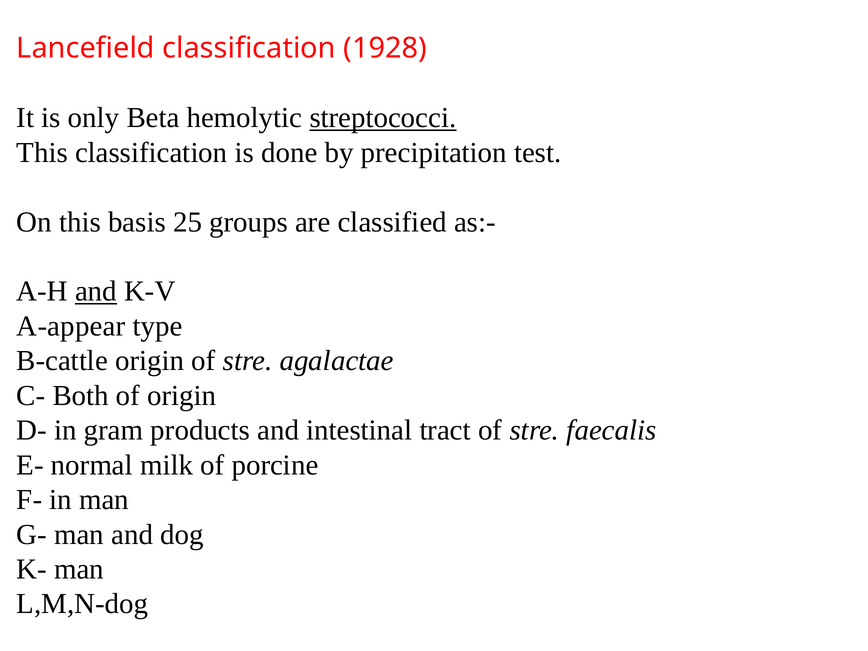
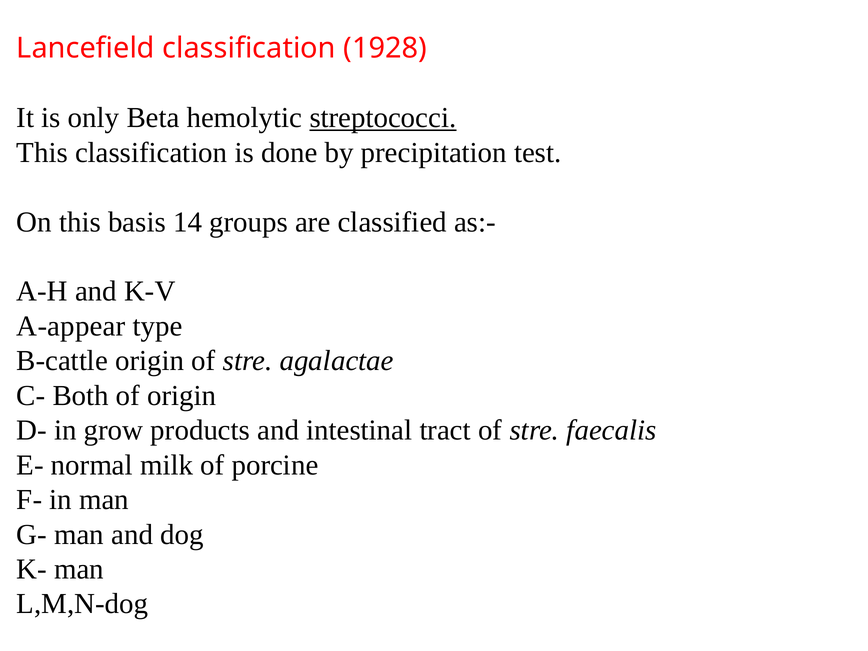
25: 25 -> 14 (188, 222)
and underline: present -> none (96, 291)
gram: gram -> grow (114, 430)
